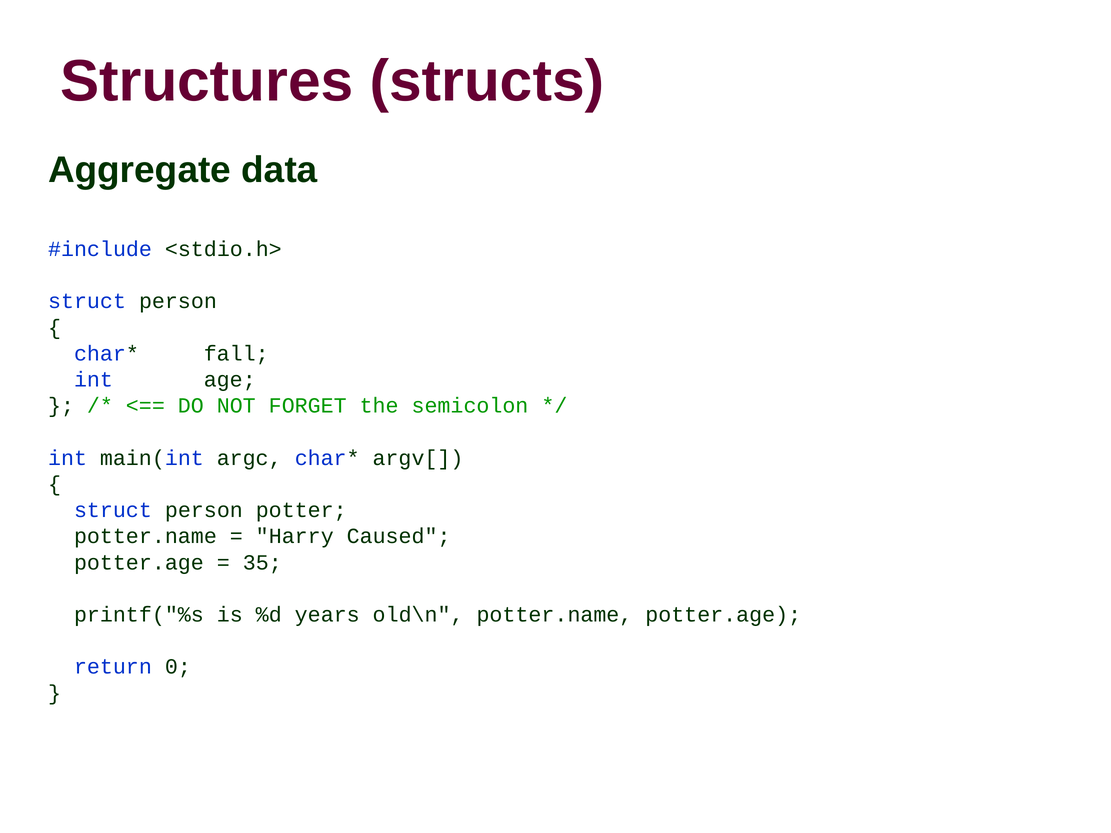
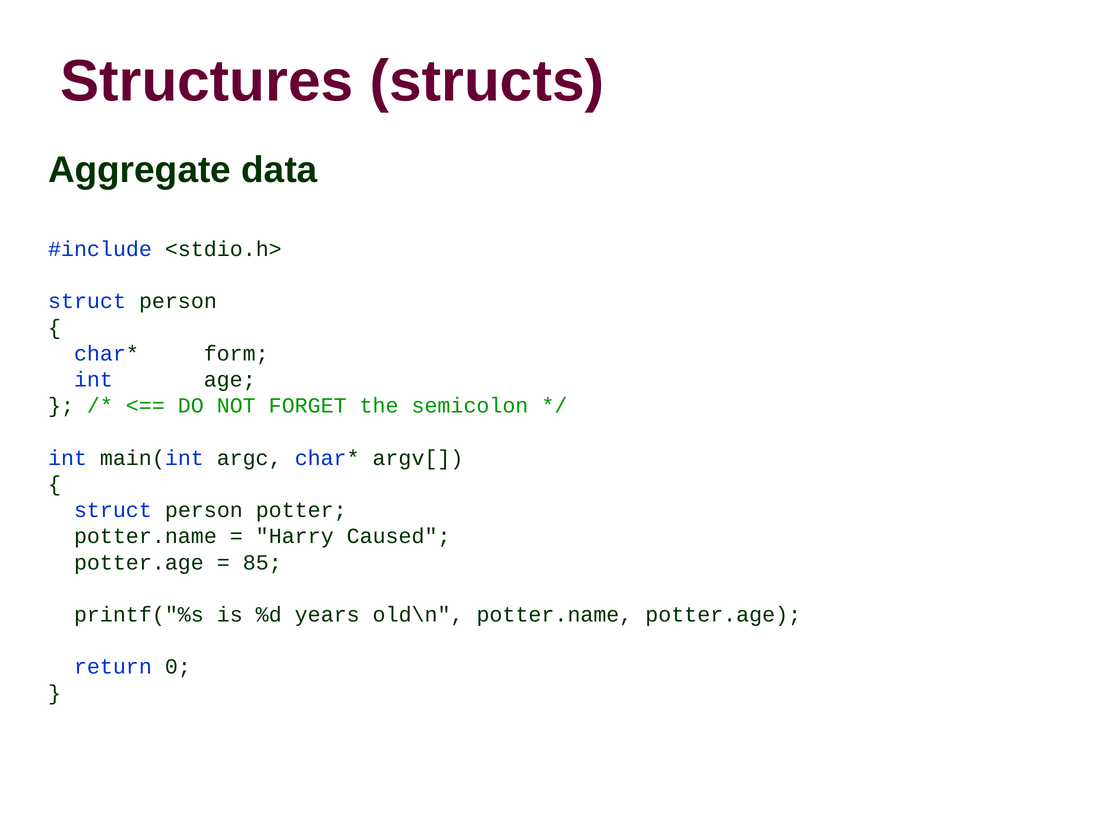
fall: fall -> form (236, 354)
35: 35 -> 85 (262, 563)
